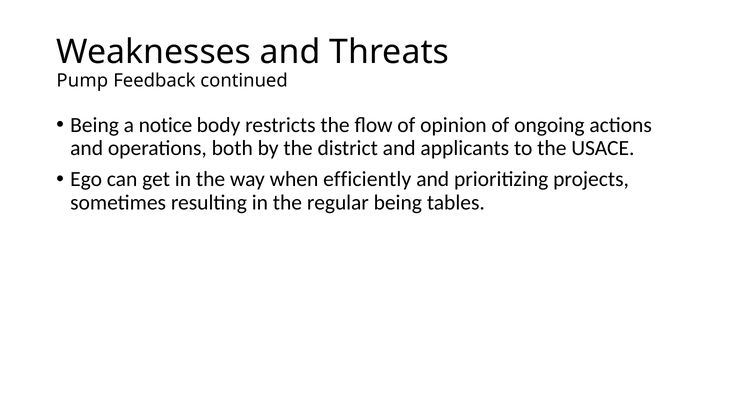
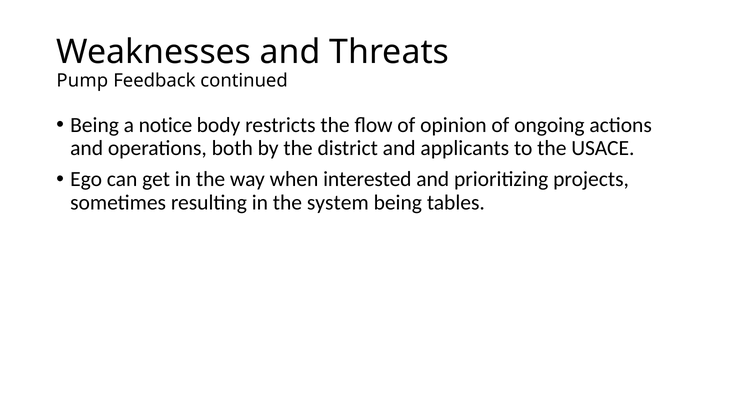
efficiently: efficiently -> interested (367, 179)
regular: regular -> system (338, 202)
